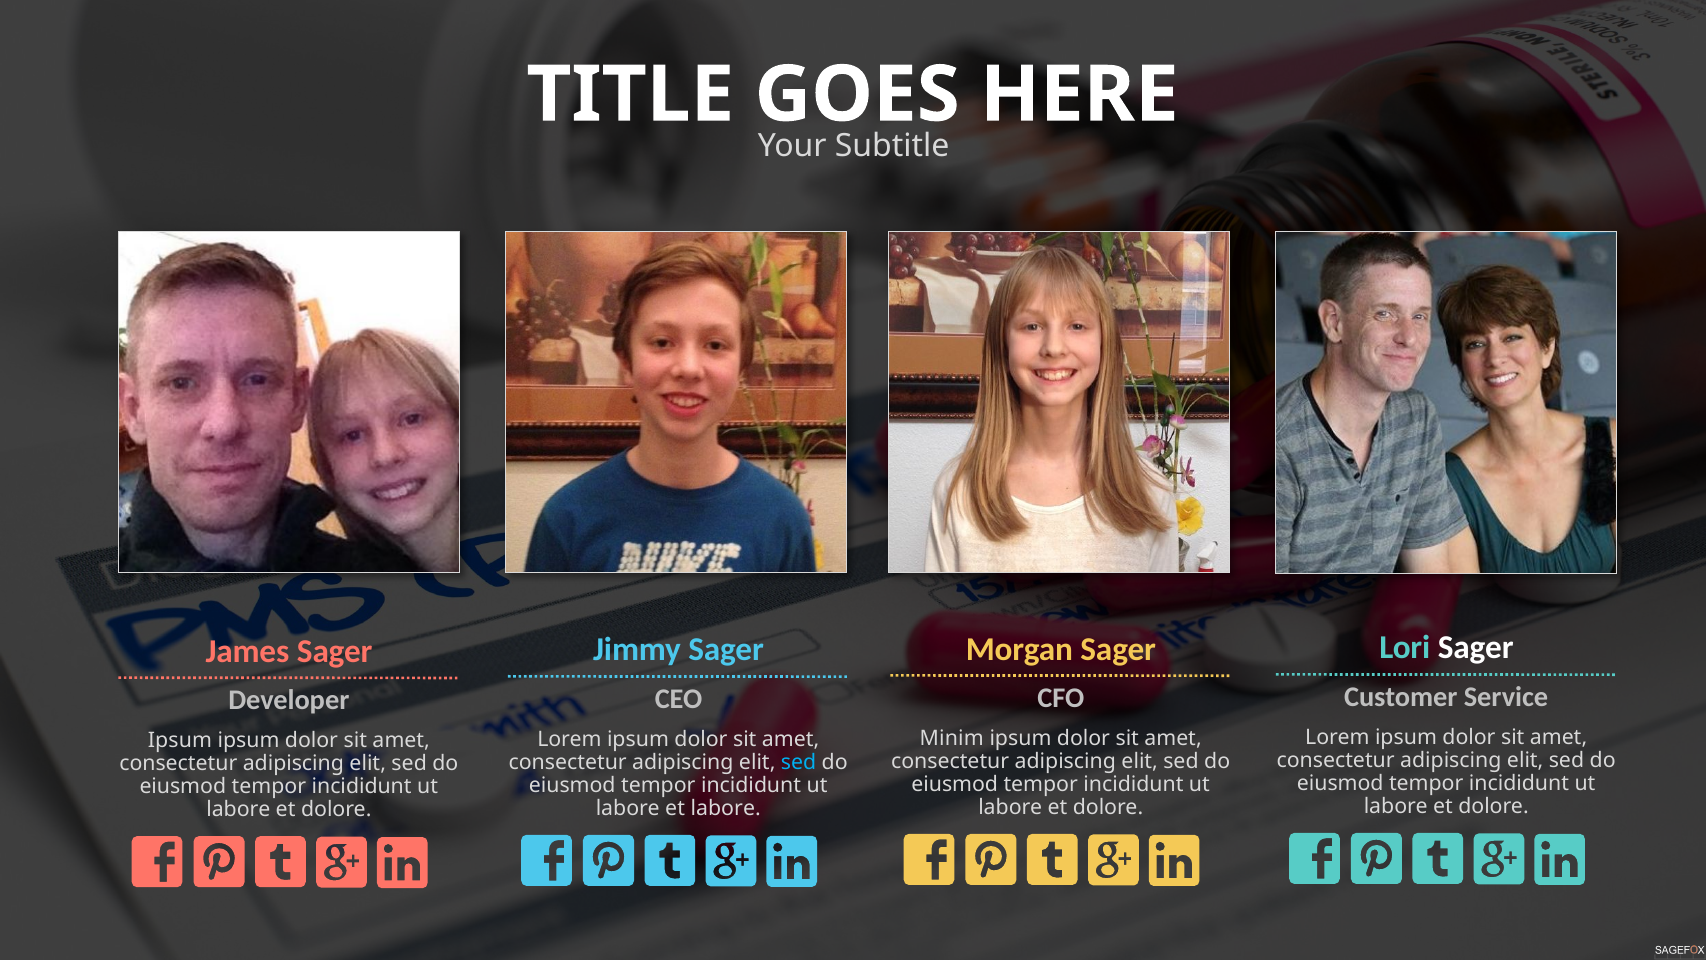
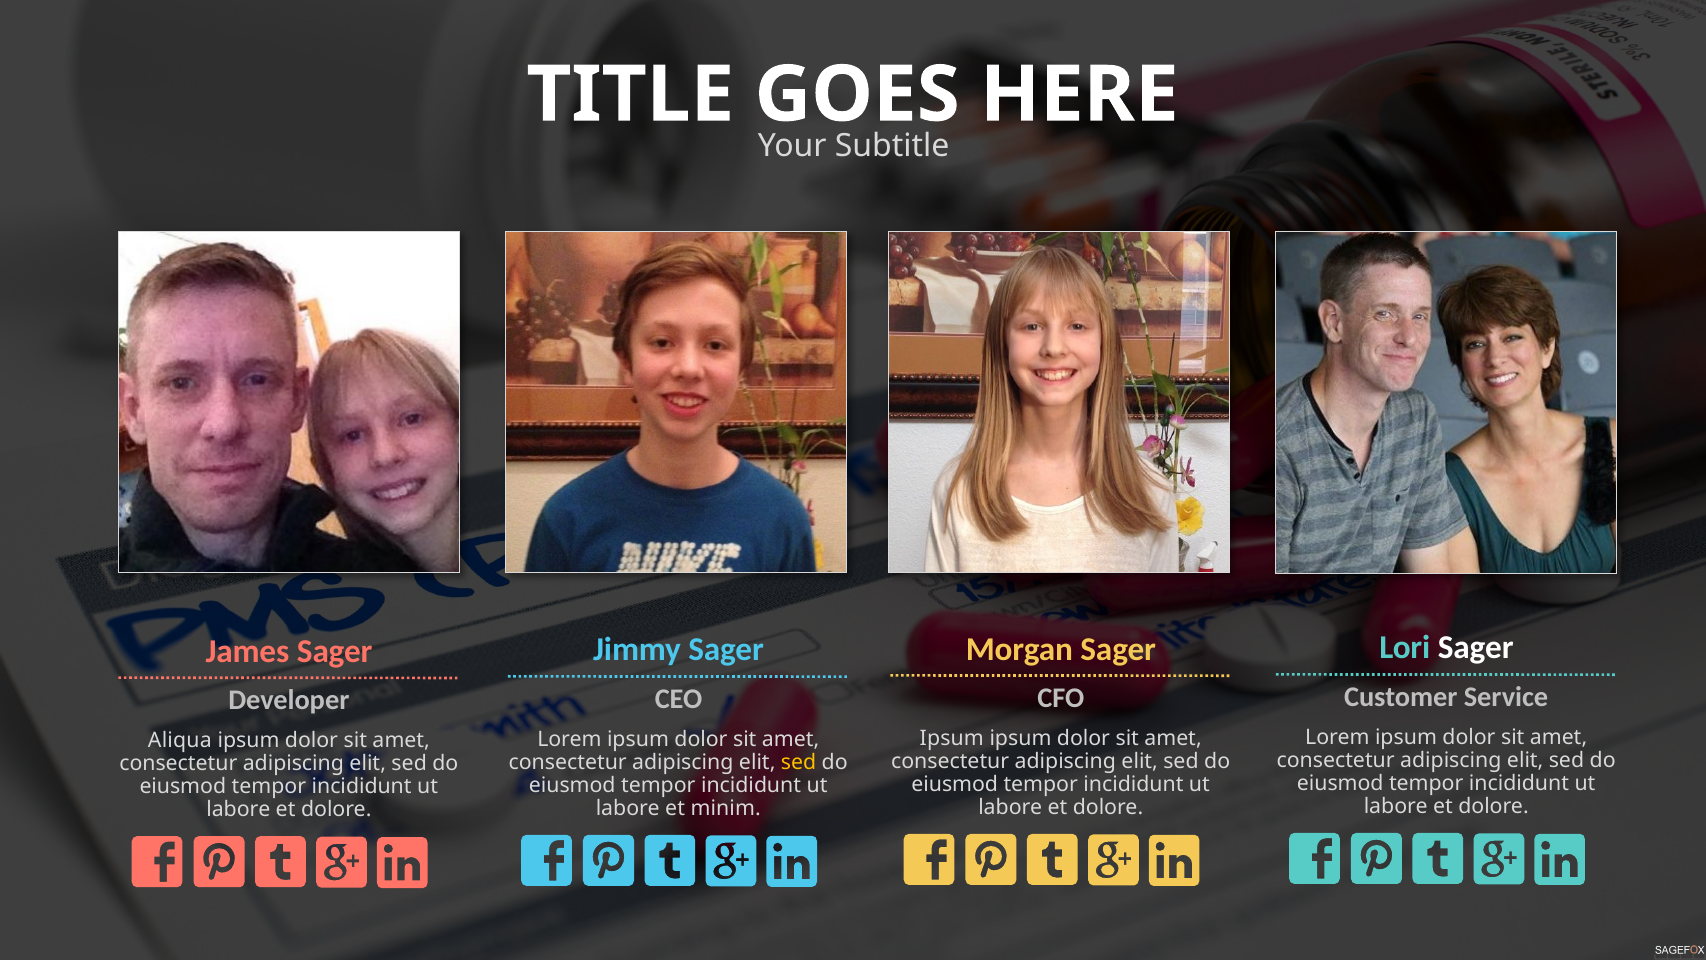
Minim: Minim -> Ipsum (952, 738)
Ipsum: Ipsum -> Aliqua (180, 740)
sed colour: light blue -> yellow (799, 762)
et labore: labore -> minim (726, 808)
